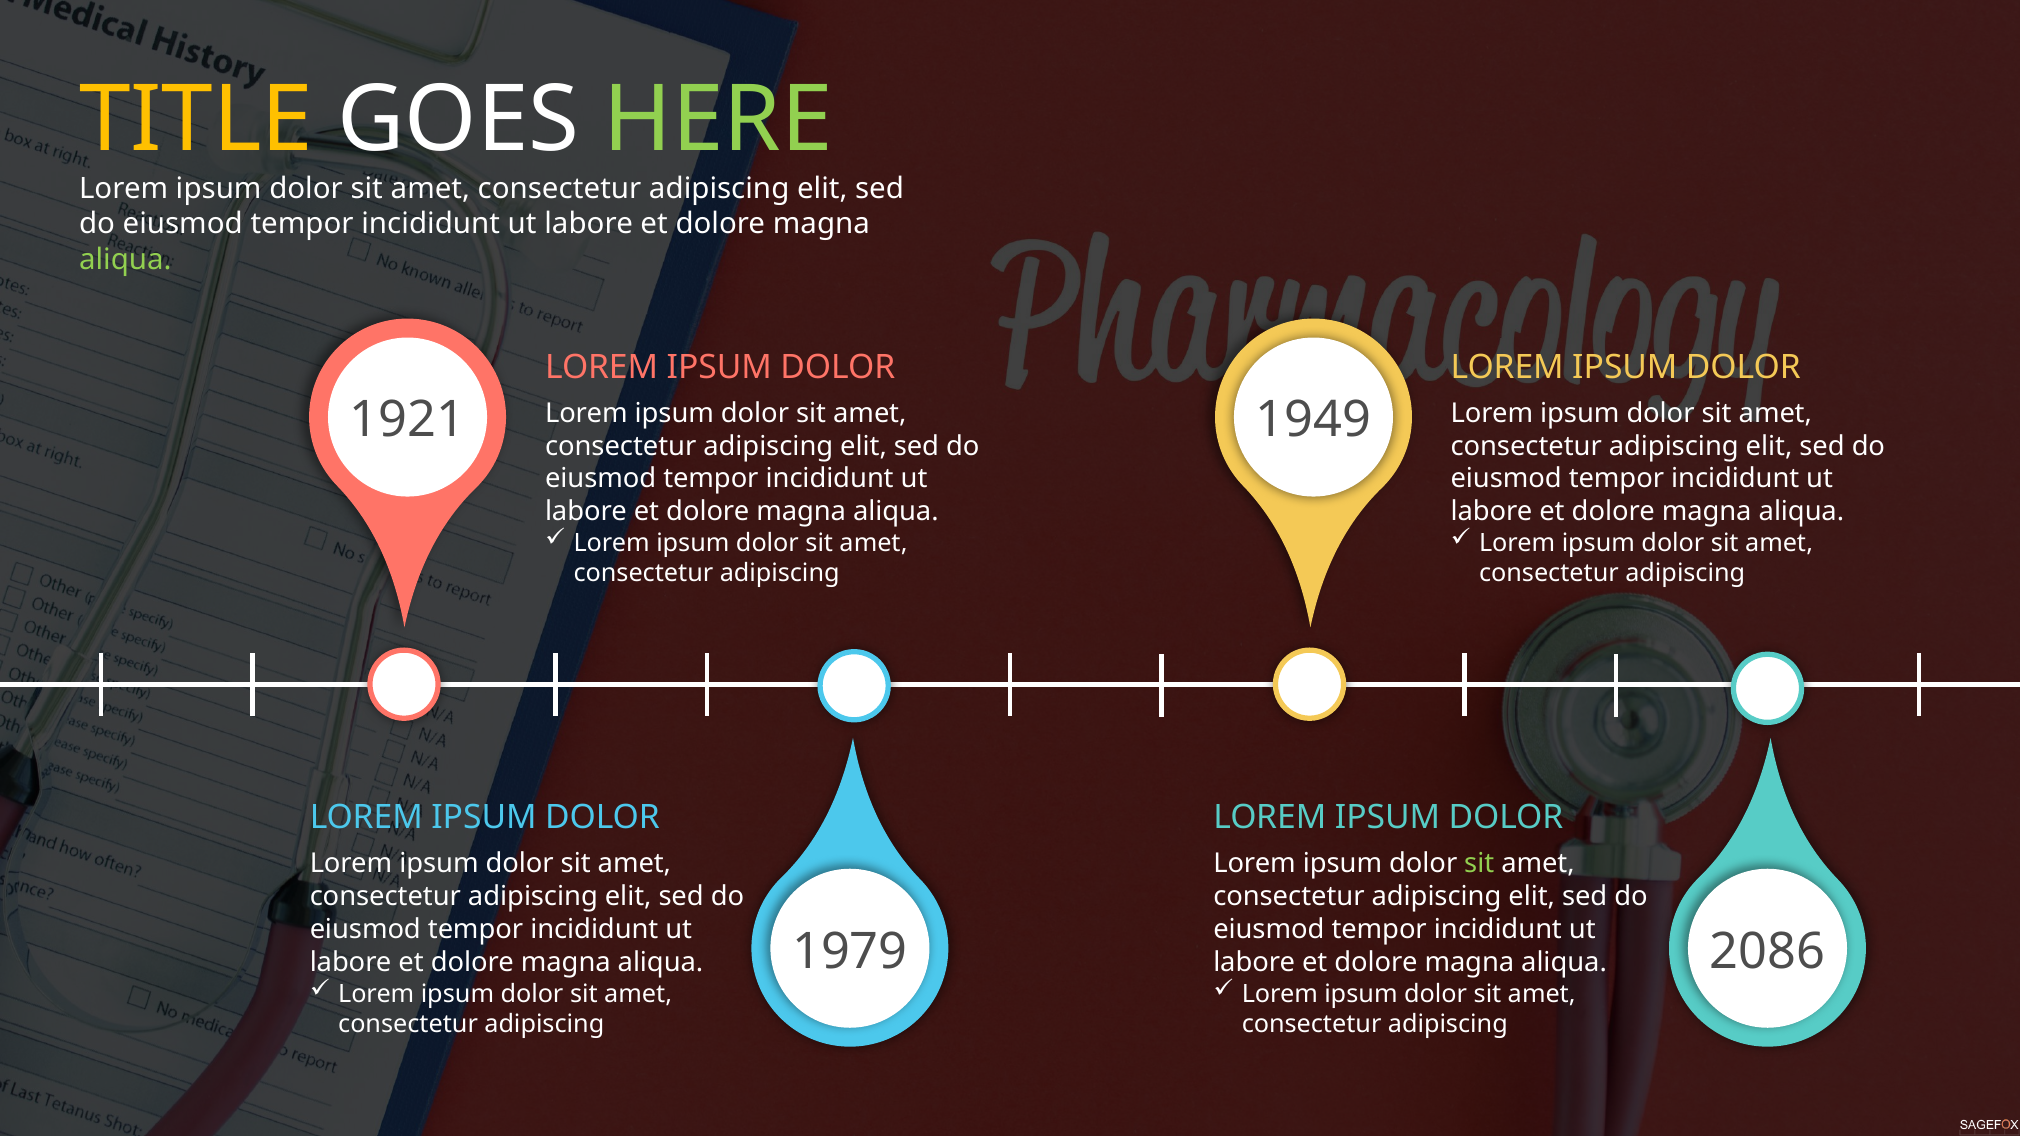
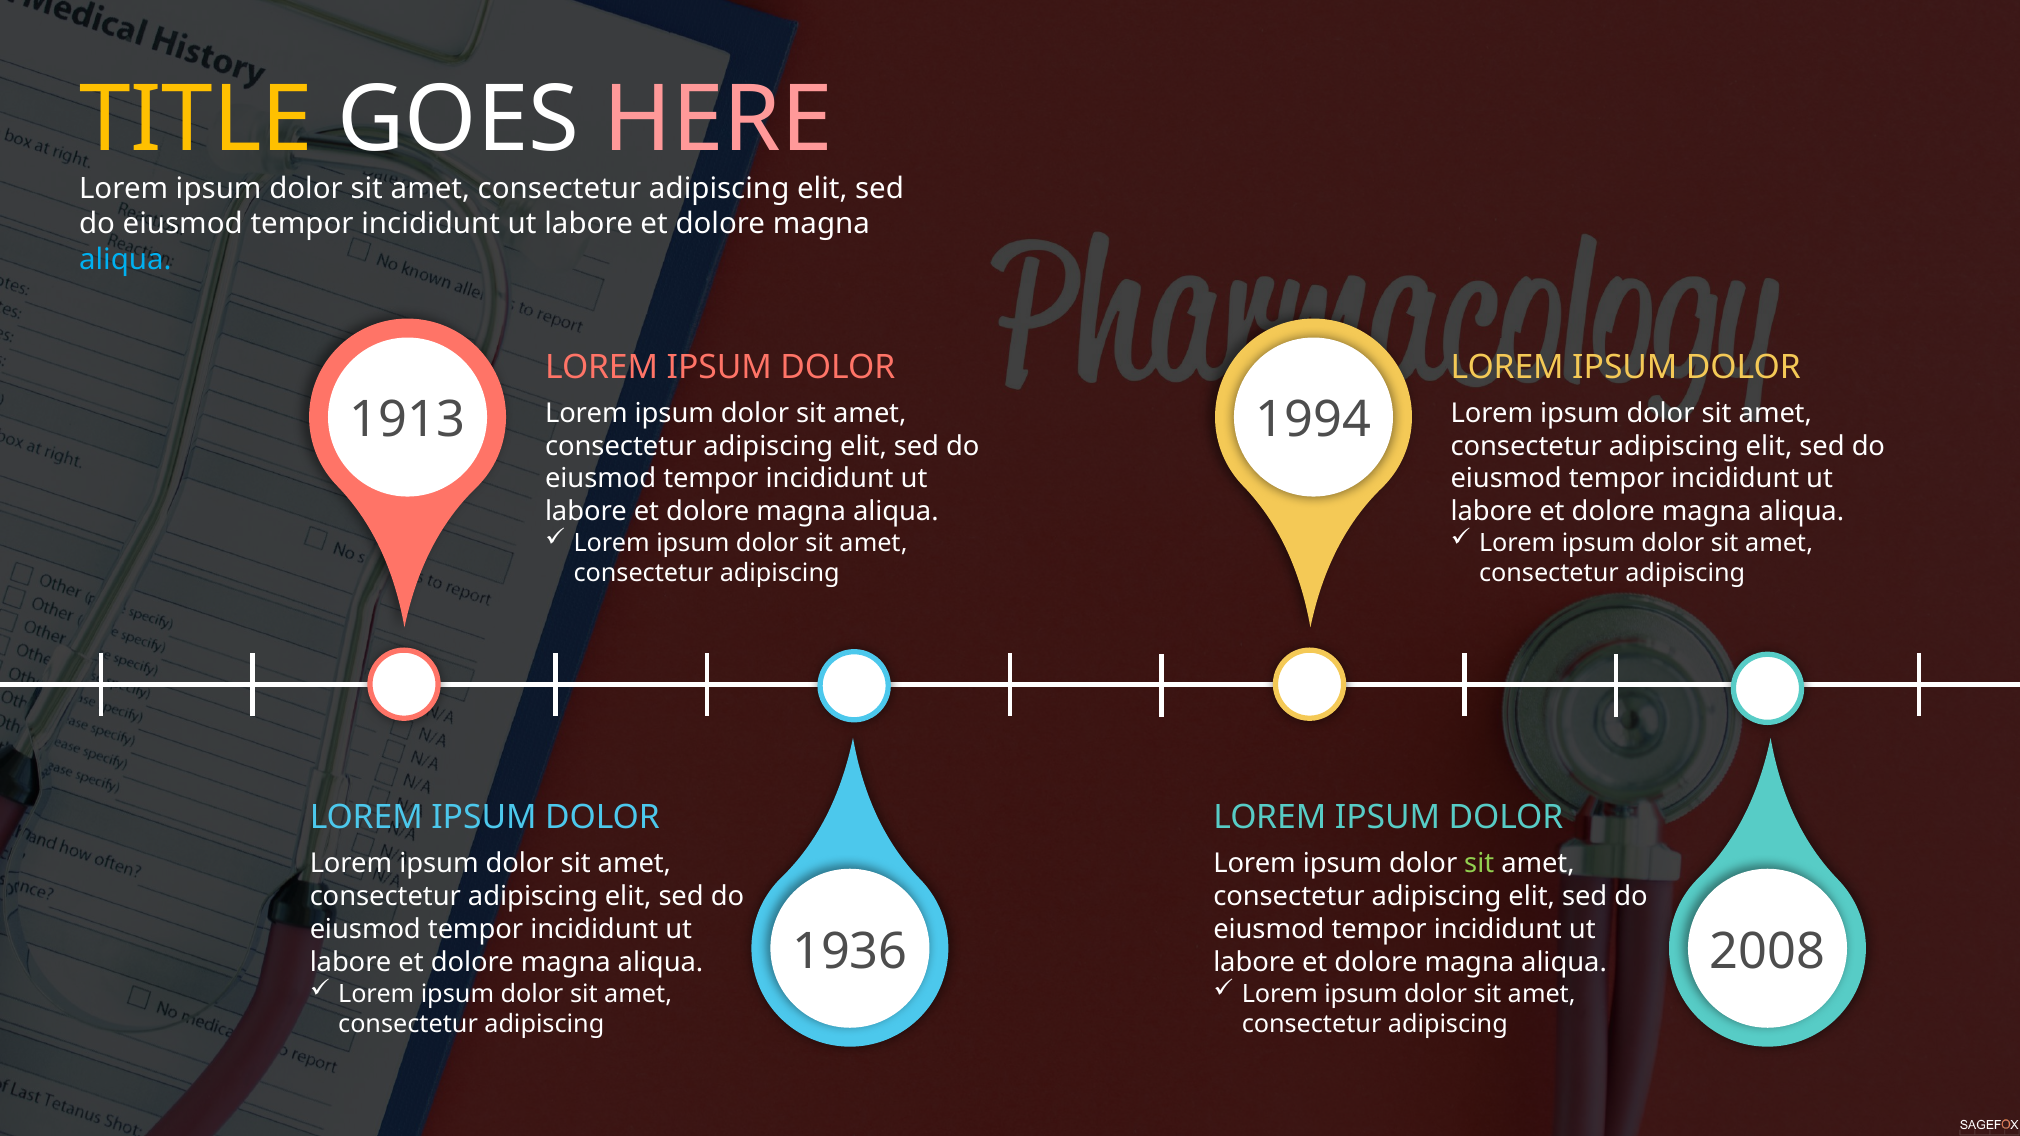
HERE colour: light green -> pink (718, 120)
aliqua colour: light green -> light blue (125, 260)
1921: 1921 -> 1913 (408, 420)
1949: 1949 -> 1994 (1314, 420)
1979: 1979 -> 1936 (850, 952)
2086: 2086 -> 2008 (1768, 952)
